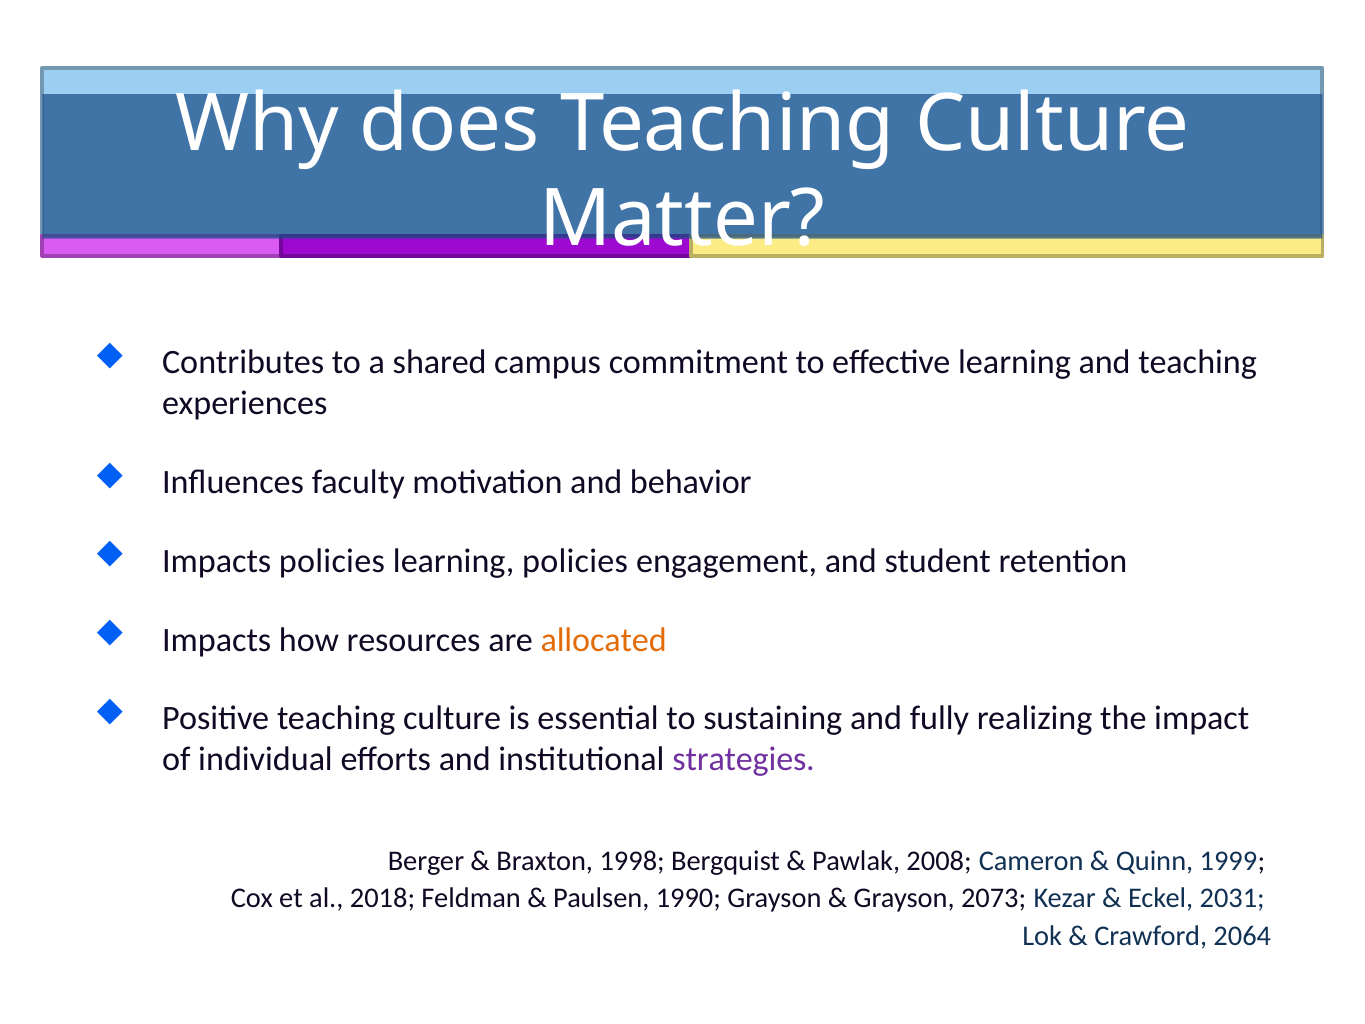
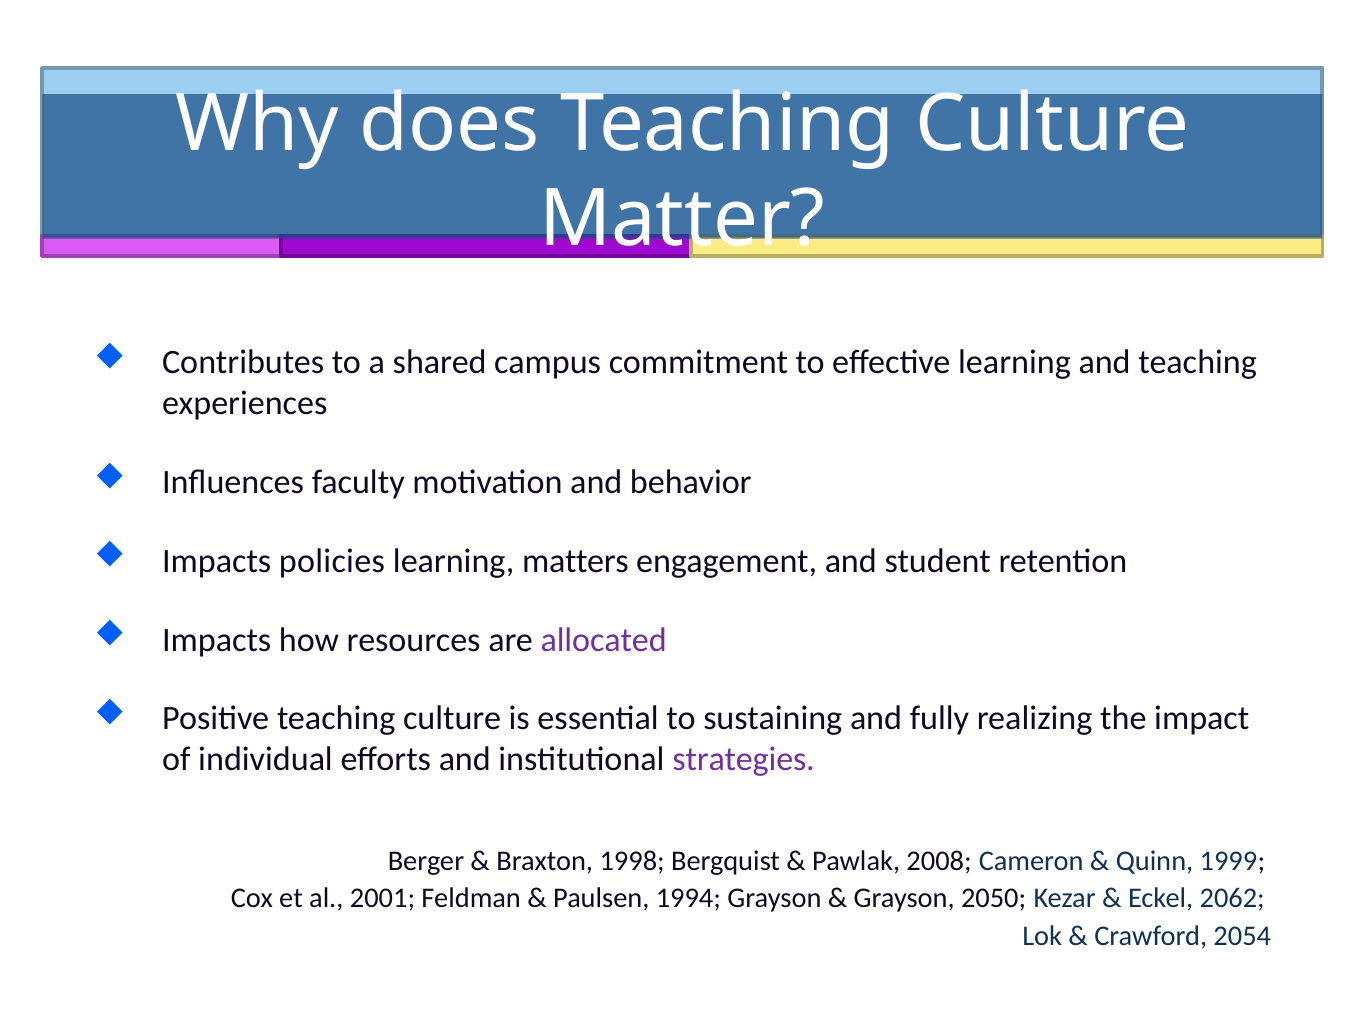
learning policies: policies -> matters (575, 561)
allocated colour: orange -> purple (604, 640)
2018: 2018 -> 2001 (382, 898)
1990: 1990 -> 1994 (688, 898)
2073: 2073 -> 2050 (994, 898)
2031: 2031 -> 2062 (1232, 898)
2064: 2064 -> 2054 (1242, 936)
